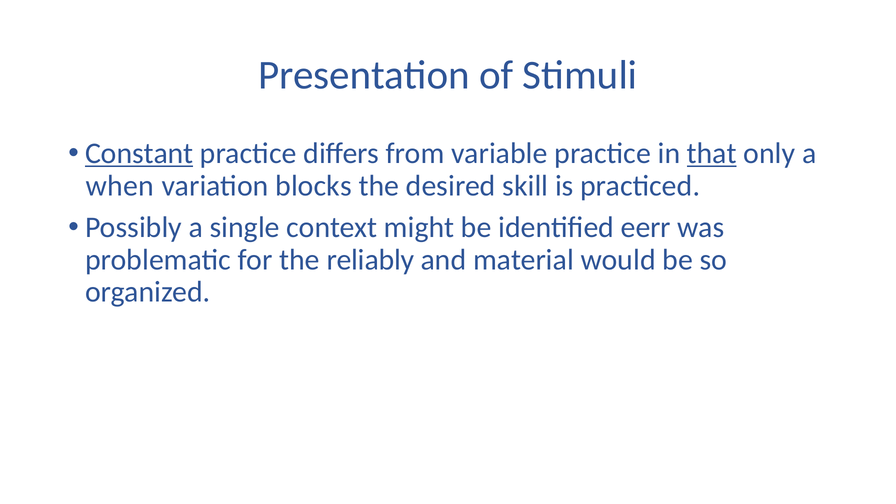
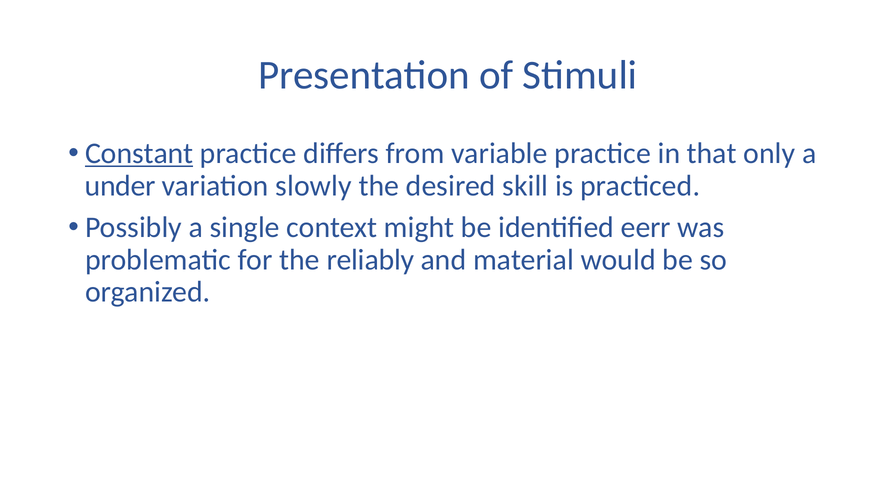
that underline: present -> none (712, 153)
when: when -> under (120, 186)
blocks: blocks -> slowly (314, 186)
